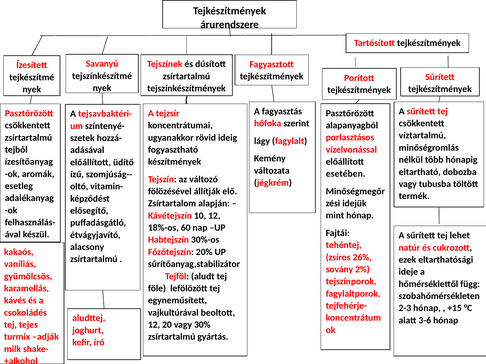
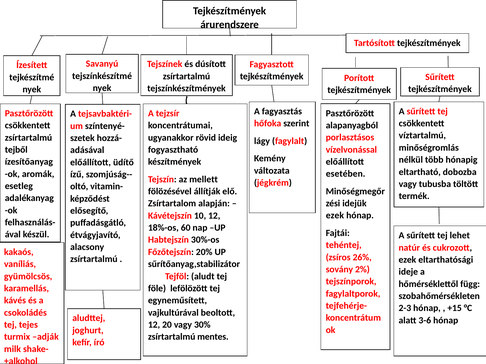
változó: változó -> mellett (204, 180)
mint: mint -> ezek (335, 216)
gyártás: gyártás -> mentes (213, 337)
